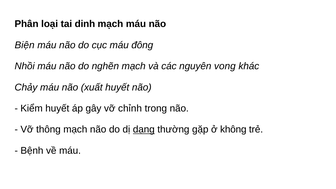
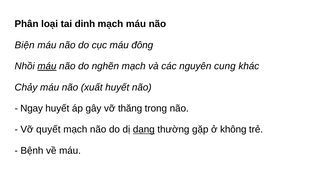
máu underline: none -> present (47, 66)
vong: vong -> cung (225, 66)
Kiểm: Kiểm -> Ngay (32, 108)
chỉnh: chỉnh -> thăng (130, 108)
thông: thông -> quyết (48, 129)
